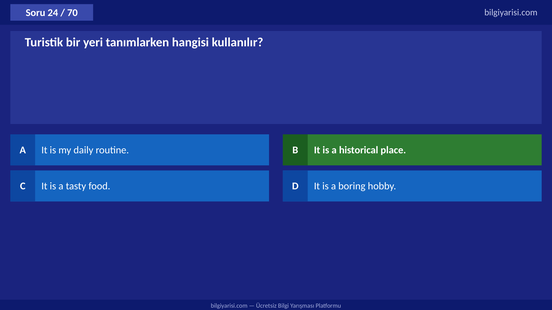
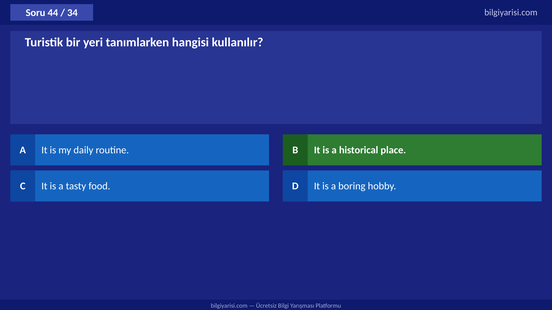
24: 24 -> 44 (53, 13)
70: 70 -> 34 (72, 13)
